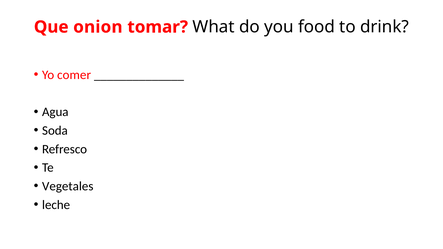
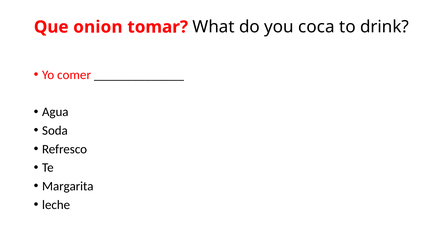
food: food -> coca (316, 27)
Vegetales: Vegetales -> Margarita (68, 186)
